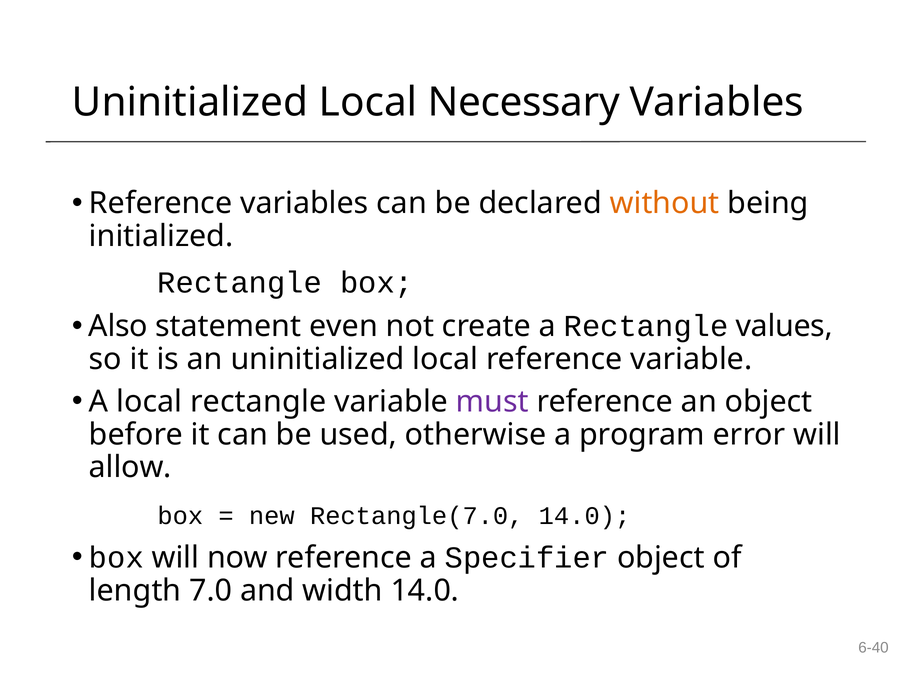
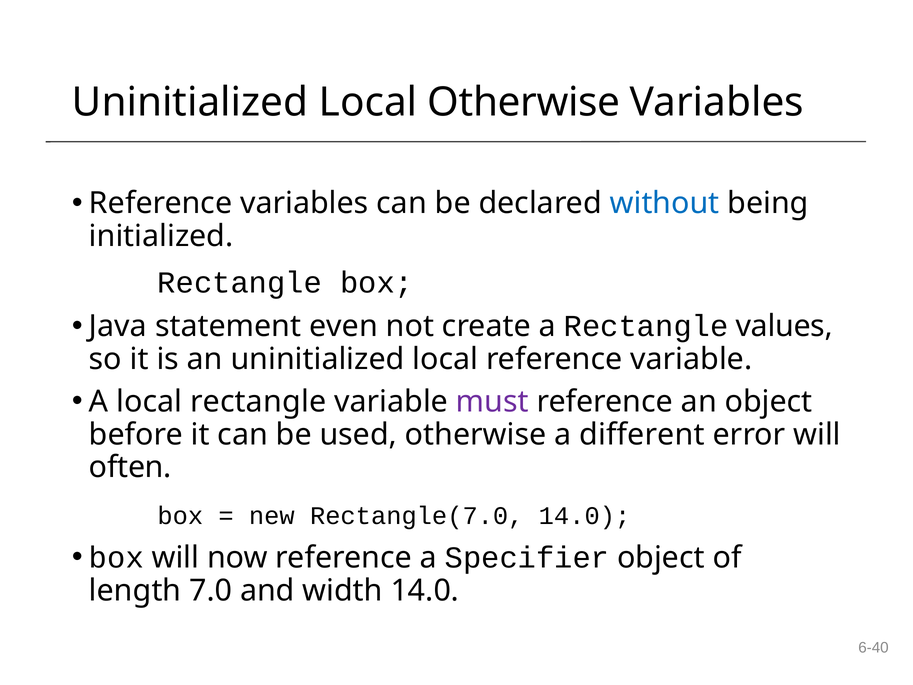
Local Necessary: Necessary -> Otherwise (524, 102)
without colour: orange -> blue (665, 203)
Also: Also -> Java (118, 326)
program: program -> different (642, 434)
allow: allow -> often (130, 467)
